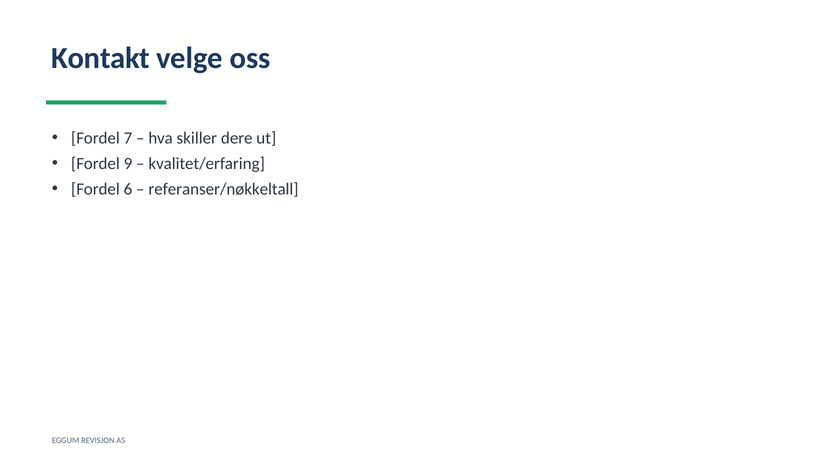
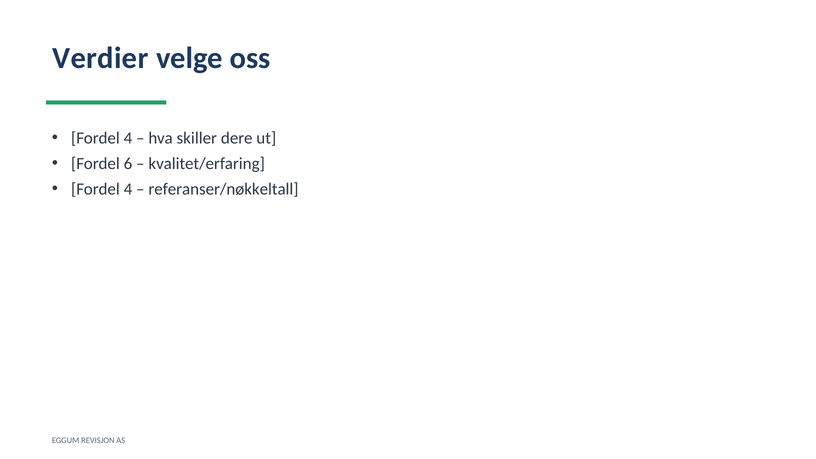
Kontakt: Kontakt -> Verdier (100, 58)
7: 7 -> 4 (128, 138)
9: 9 -> 6 (128, 164)
6: 6 -> 4 (128, 189)
